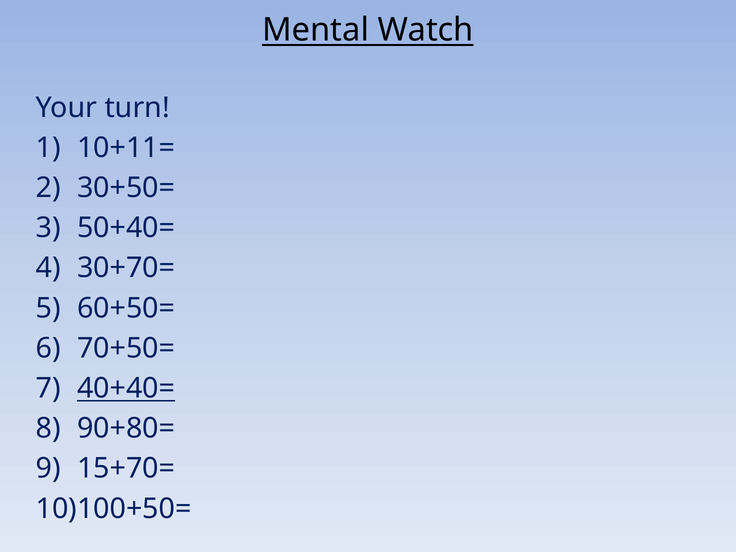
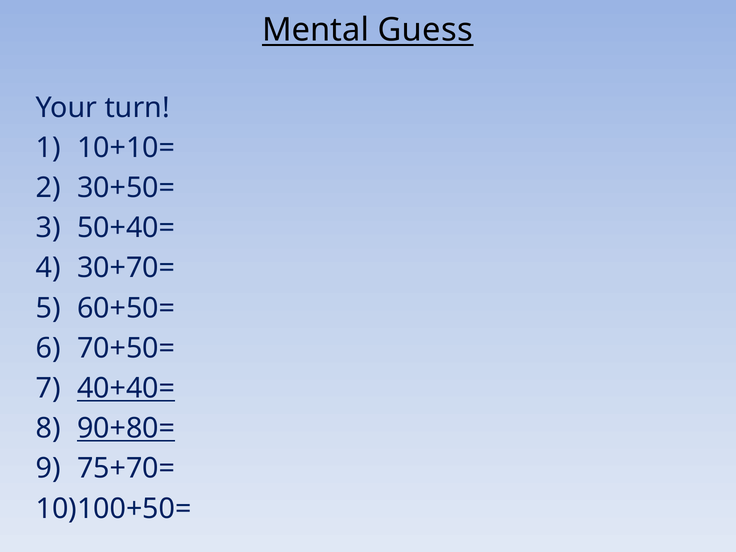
Watch: Watch -> Guess (425, 30)
10+11=: 10+11= -> 10+10= (126, 148)
90+80= underline: none -> present (126, 428)
15+70=: 15+70= -> 75+70= (126, 469)
